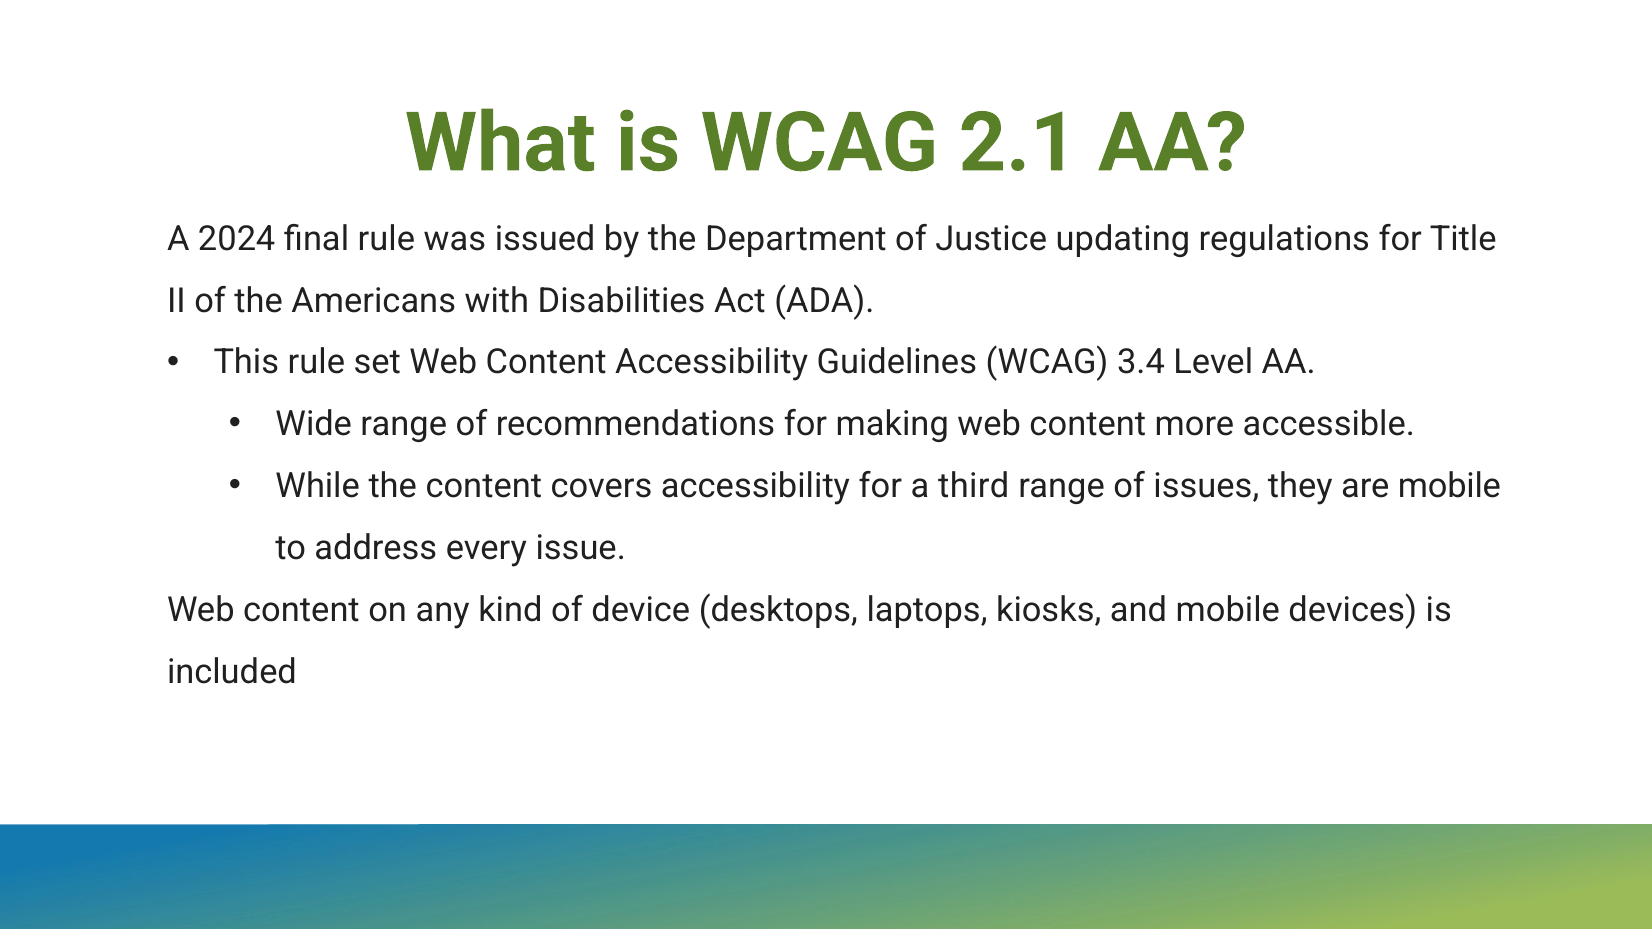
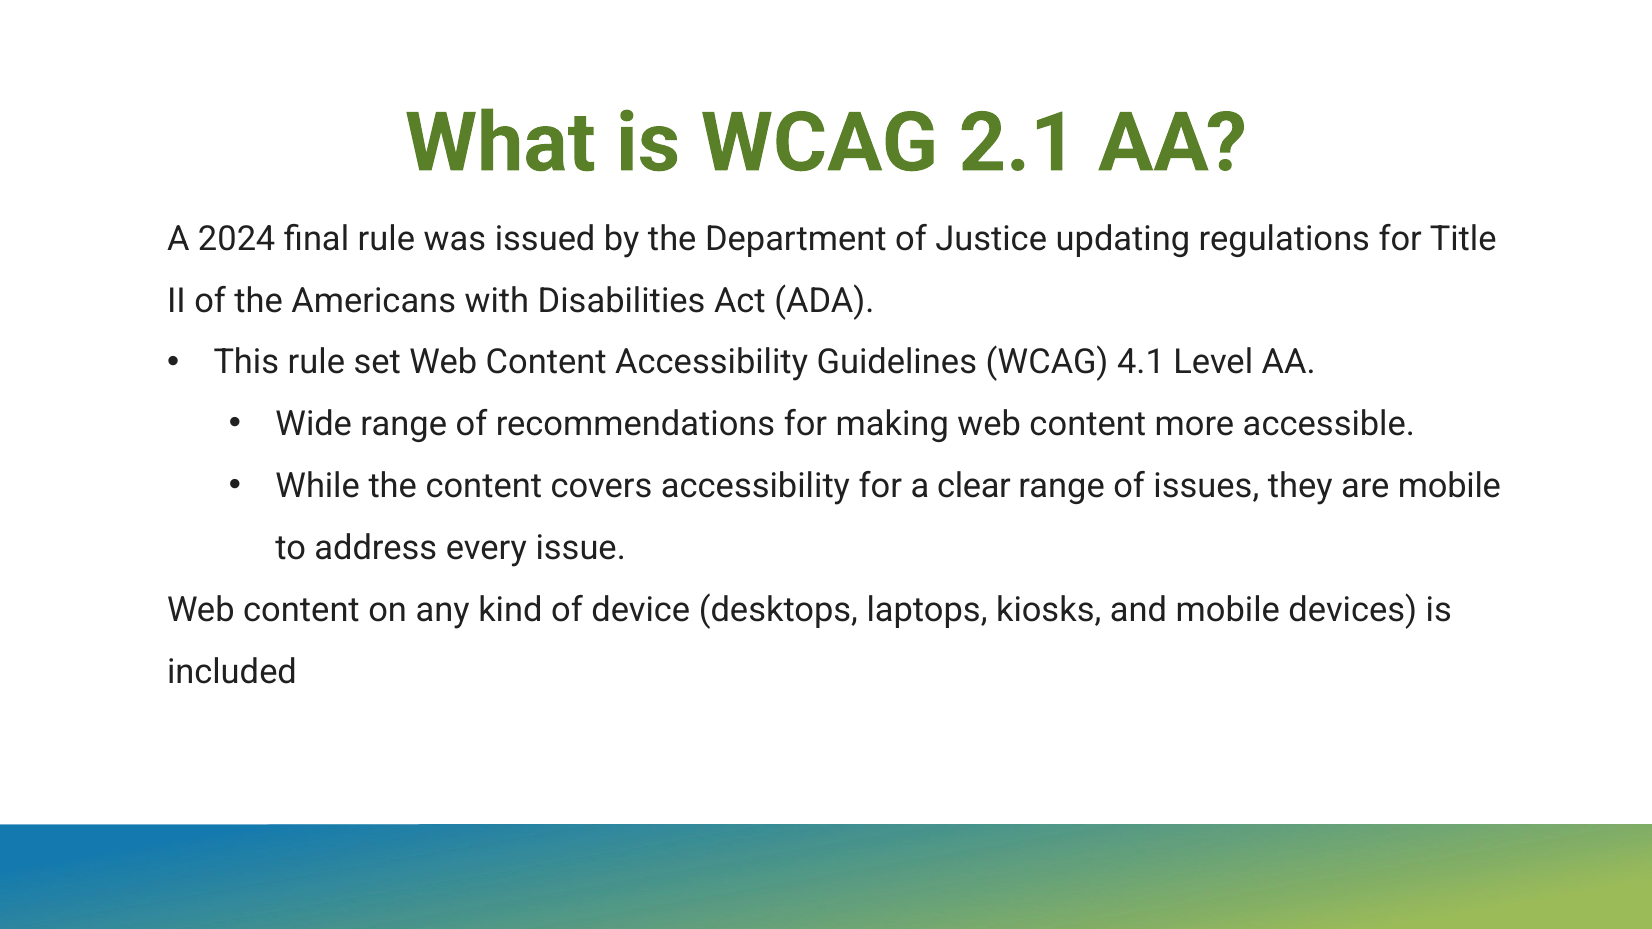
3.4: 3.4 -> 4.1 (1141, 363)
third: third -> clear (974, 487)
